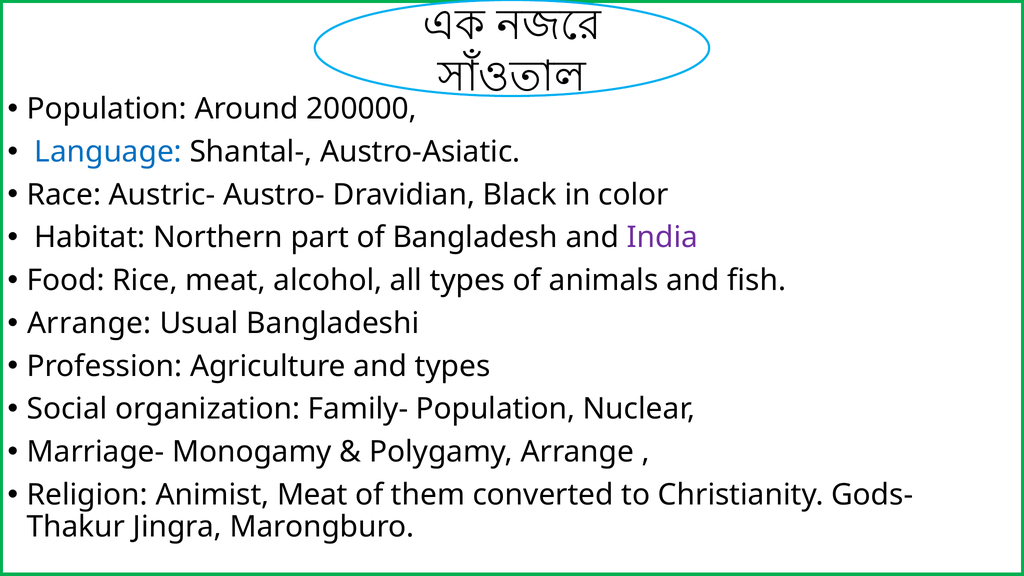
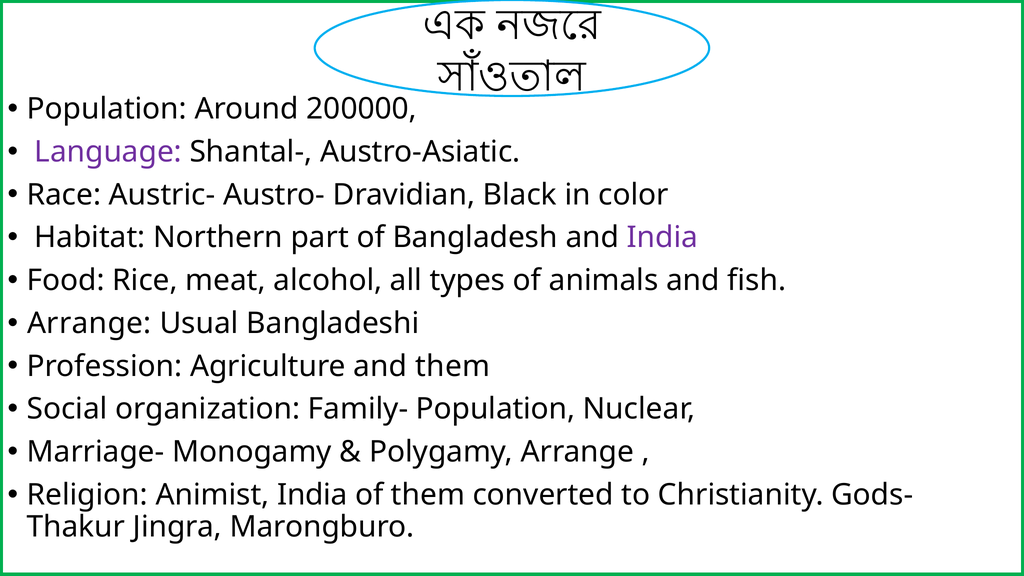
Language colour: blue -> purple (108, 152)
and types: types -> them (453, 366)
Animist Meat: Meat -> India (312, 495)
